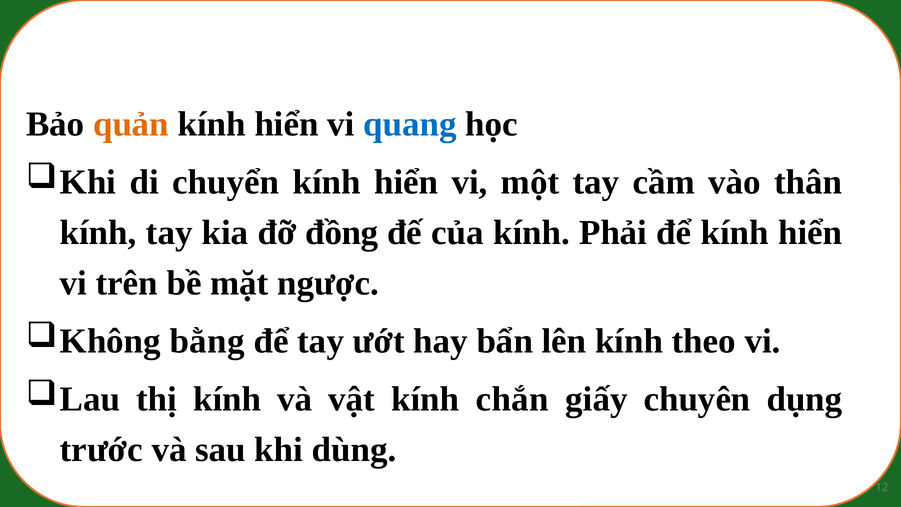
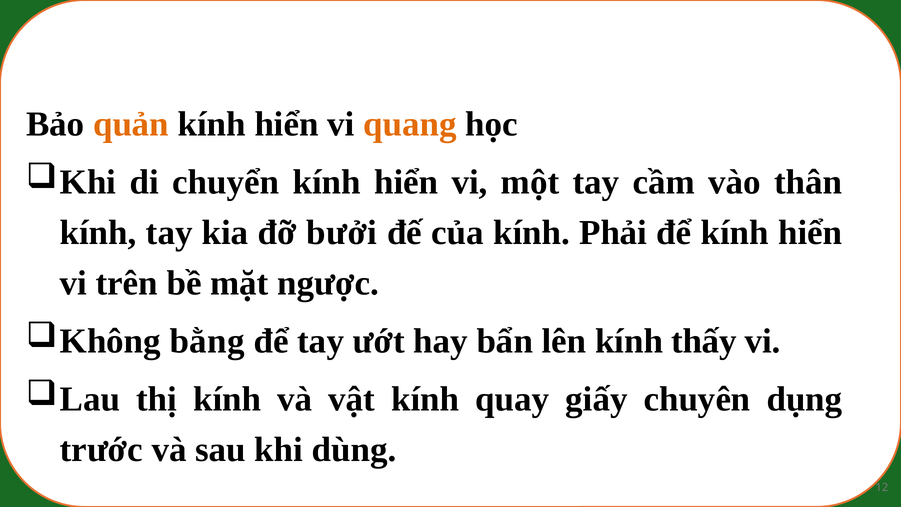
quang colour: blue -> orange (410, 124)
đồng: đồng -> bưởi (342, 233)
theo: theo -> thấy (704, 341)
chắn: chắn -> quay (512, 399)
